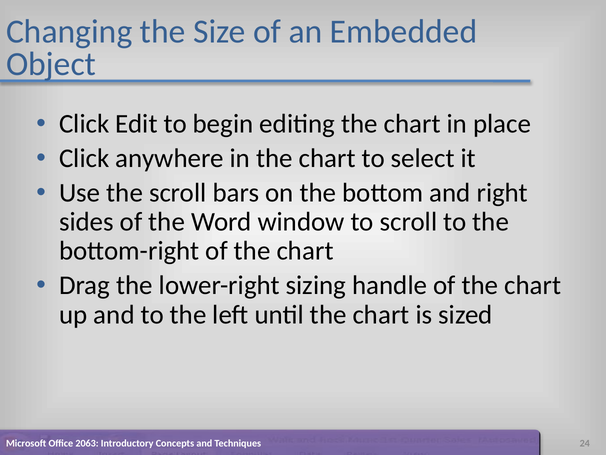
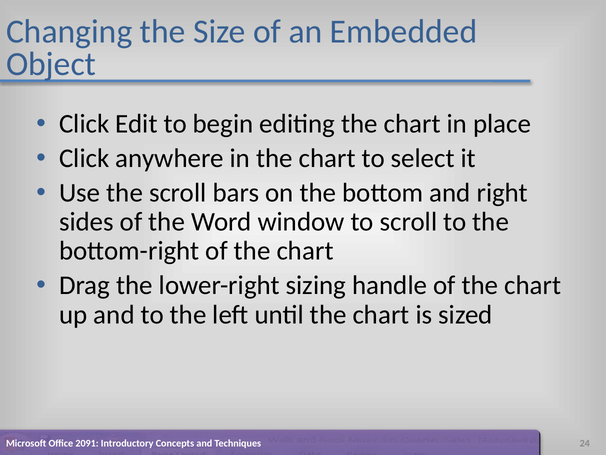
2063: 2063 -> 2091 (87, 443)
